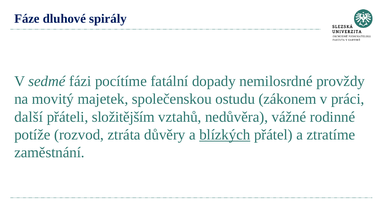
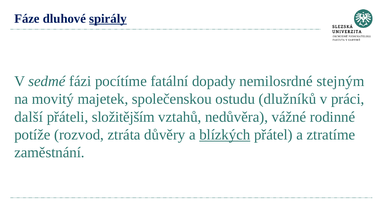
spirály underline: none -> present (108, 19)
provždy: provždy -> stejným (341, 81)
zákonem: zákonem -> dlužníků (287, 99)
